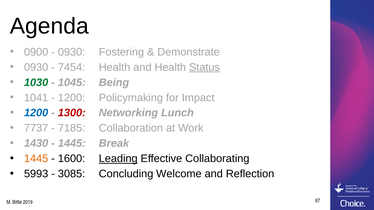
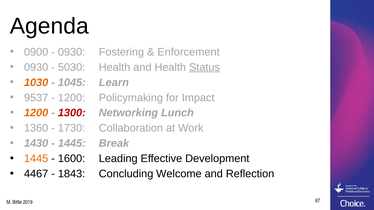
Demonstrate: Demonstrate -> Enforcement (189, 52)
7454: 7454 -> 5030 (72, 67)
1030 colour: green -> orange (36, 83)
Being: Being -> Learn (114, 83)
1041: 1041 -> 9537 (36, 98)
1200 colour: blue -> orange (36, 113)
7737: 7737 -> 1360 (36, 128)
7185: 7185 -> 1730 (72, 128)
Leading underline: present -> none (118, 159)
Collaborating: Collaborating -> Development (217, 159)
5993: 5993 -> 4467 (36, 174)
3085: 3085 -> 1843 (72, 174)
